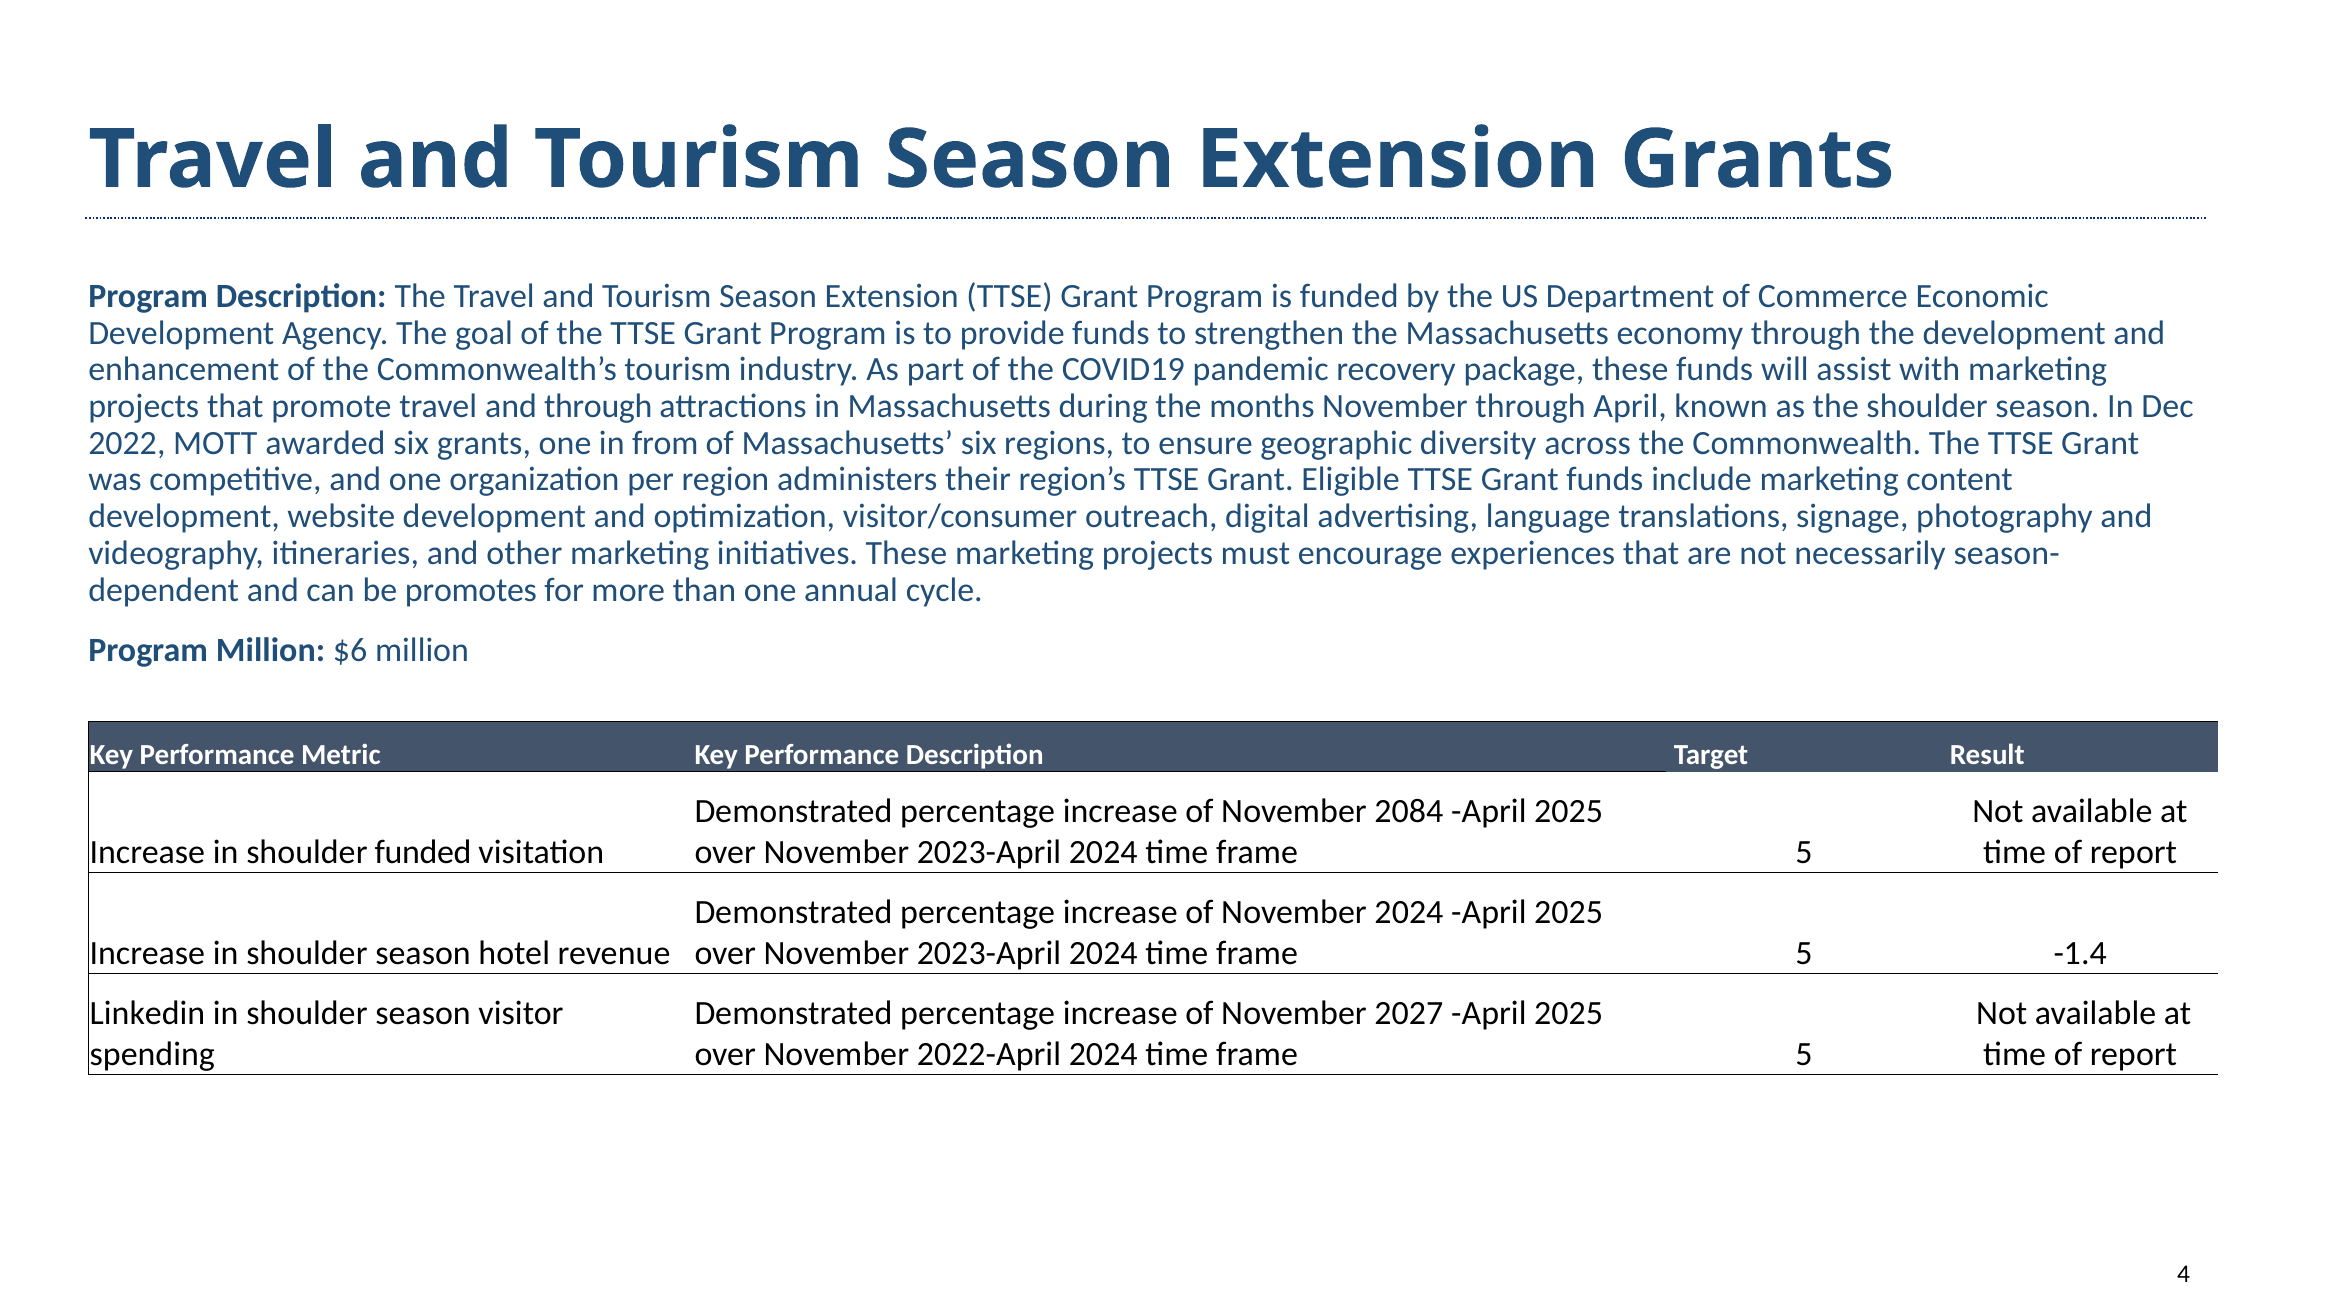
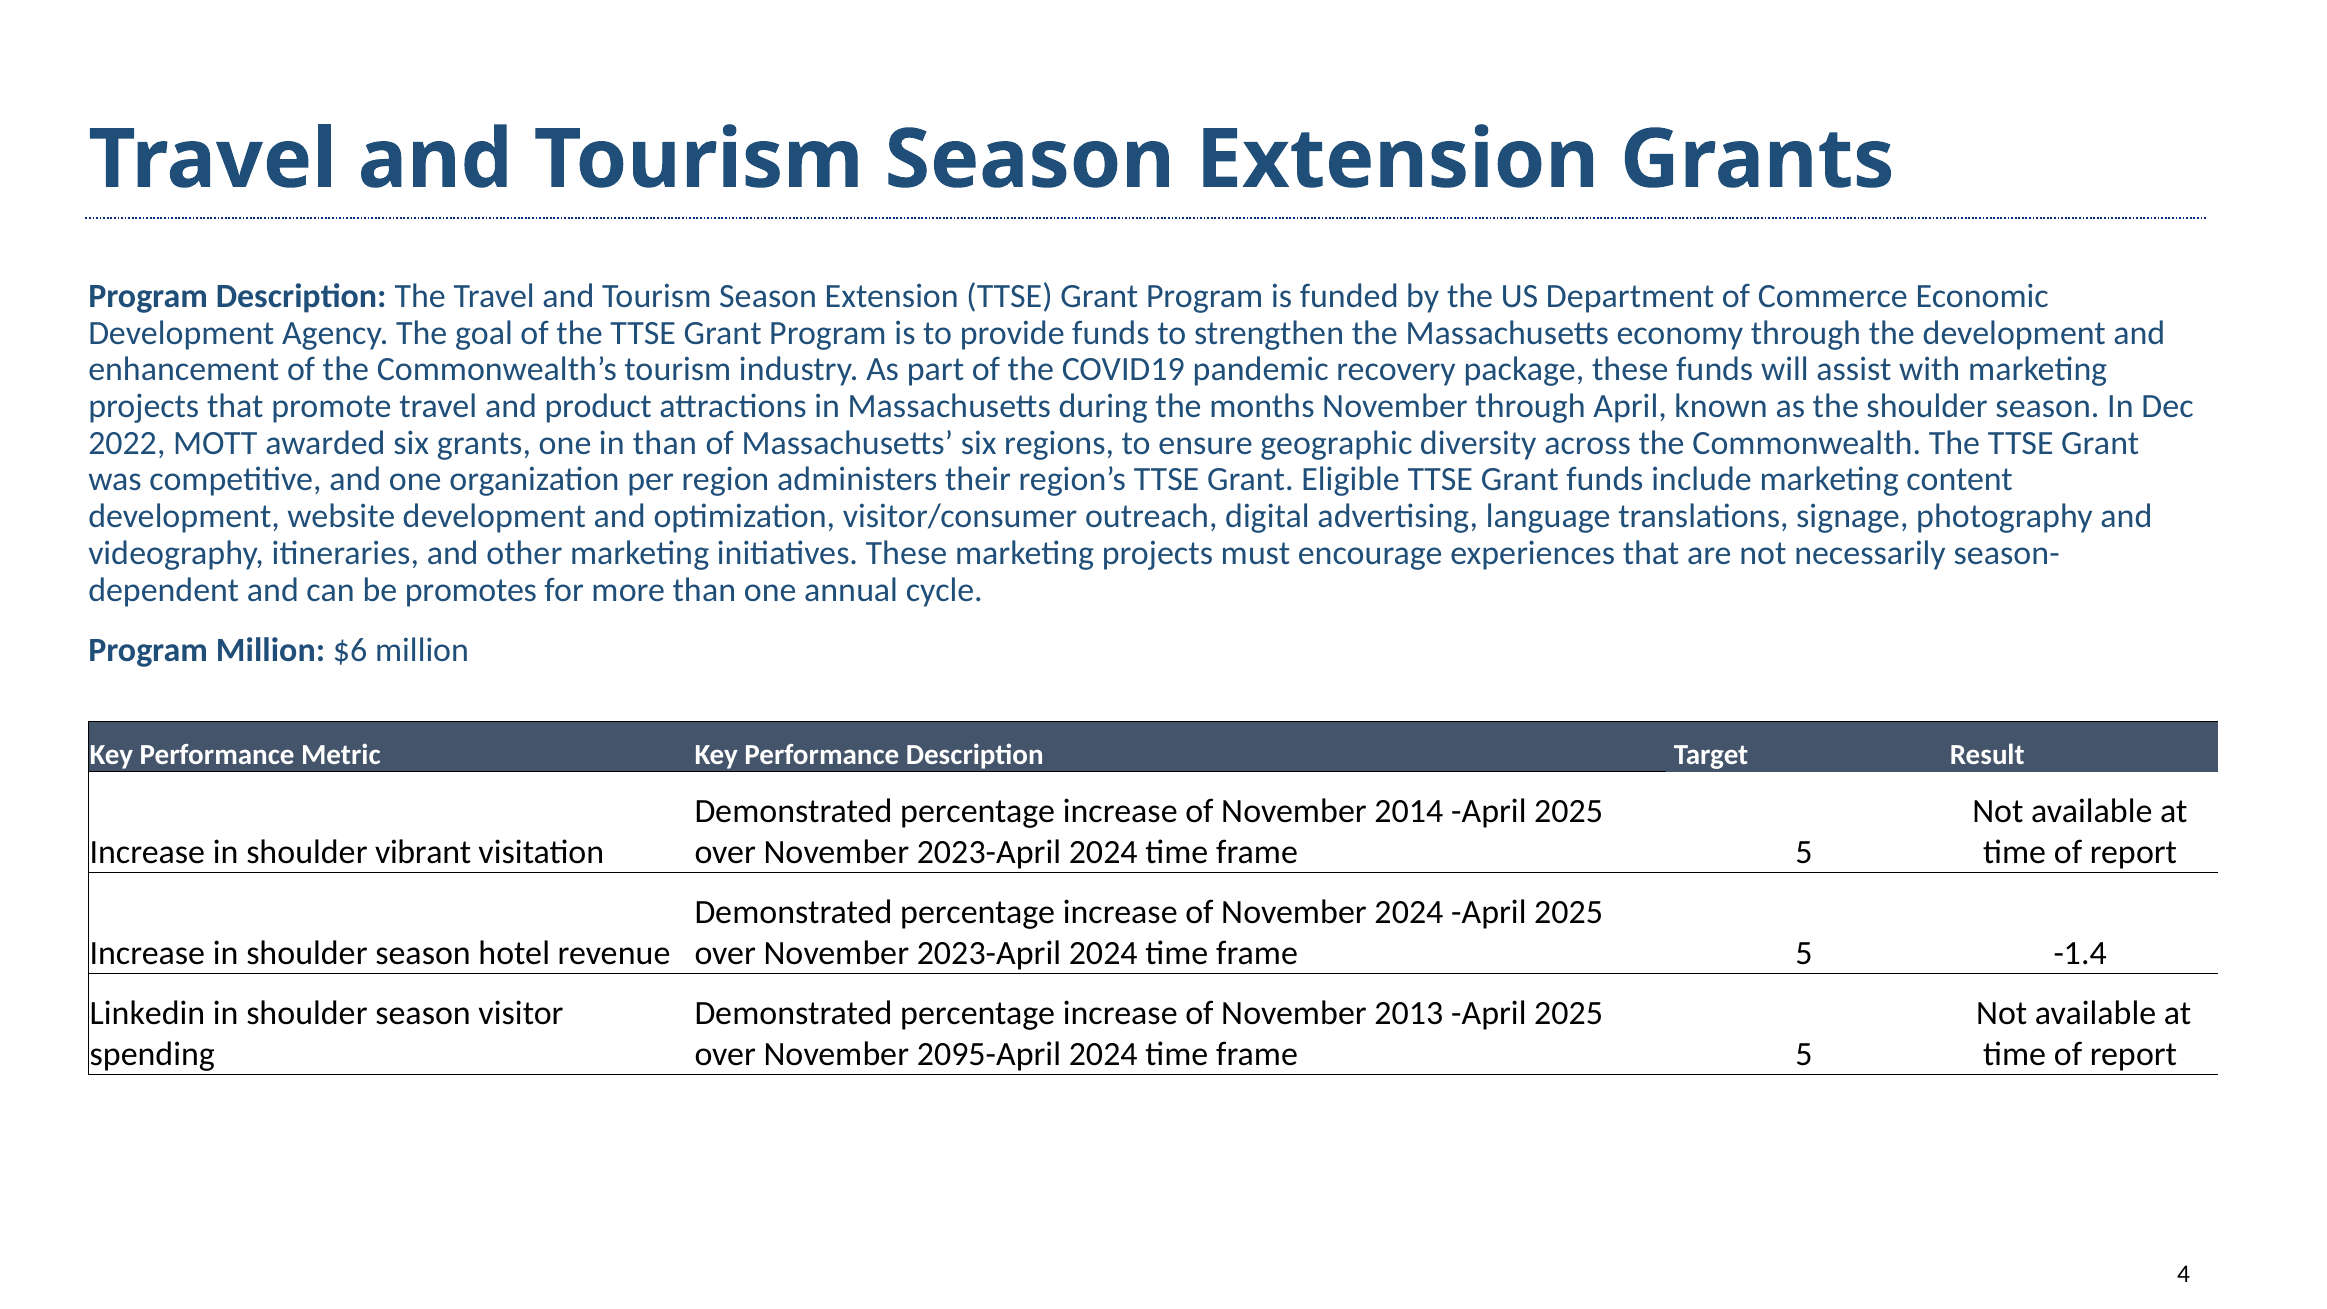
and through: through -> product (598, 406)
in from: from -> than (665, 443)
2084: 2084 -> 2014 (1409, 811)
shoulder funded: funded -> vibrant (423, 852)
2027: 2027 -> 2013 (1409, 1013)
2022-April: 2022-April -> 2095-April (989, 1054)
